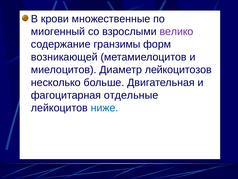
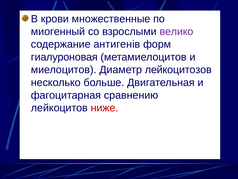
гранзимы: гранзимы -> антигенів (117, 44)
возникающей: возникающей -> гиалуроновая (64, 57)
отдельные: отдельные -> сравнению (131, 95)
ниже colour: blue -> red (105, 108)
